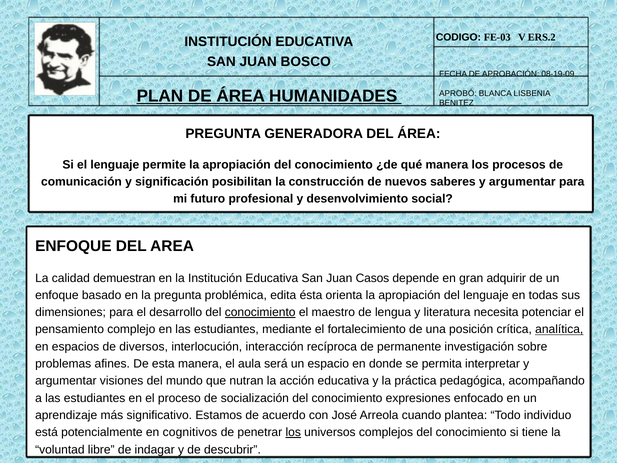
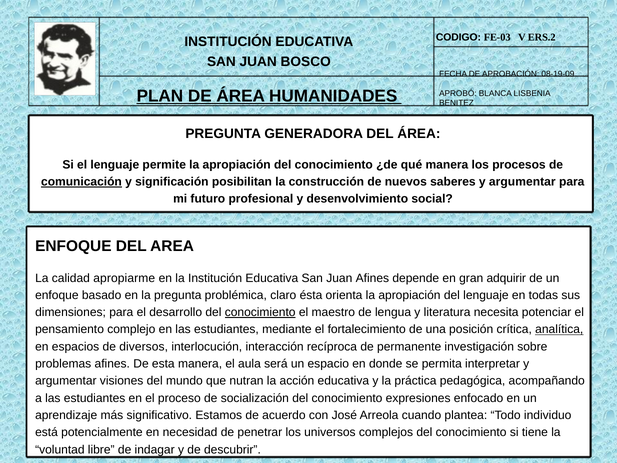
comunicación underline: none -> present (81, 182)
demuestran: demuestran -> apropiarme (124, 278)
Juan Casos: Casos -> Afines (372, 278)
edita: edita -> claro (283, 295)
cognitivos: cognitivos -> necesidad (190, 432)
los underline: present -> none (293, 432)
